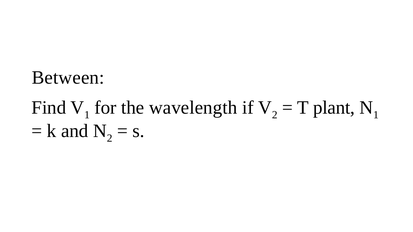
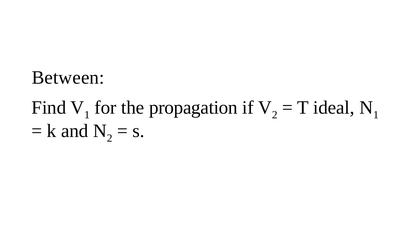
wavelength: wavelength -> propagation (193, 108)
plant: plant -> ideal (334, 108)
